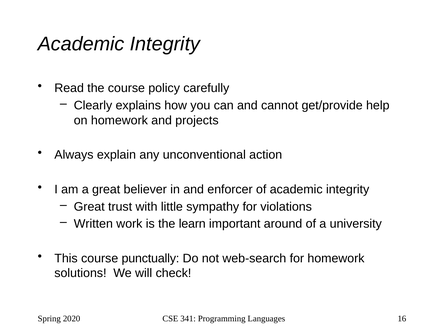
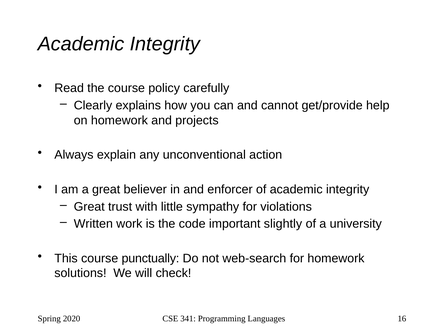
learn: learn -> code (192, 224)
around: around -> slightly (283, 224)
